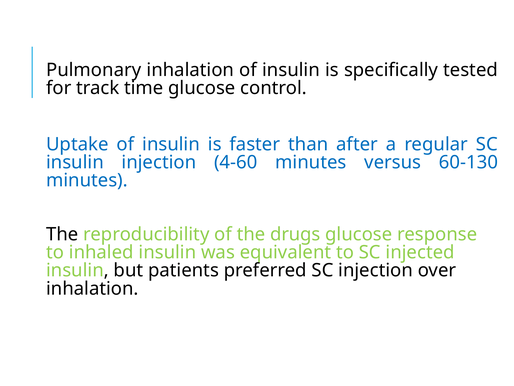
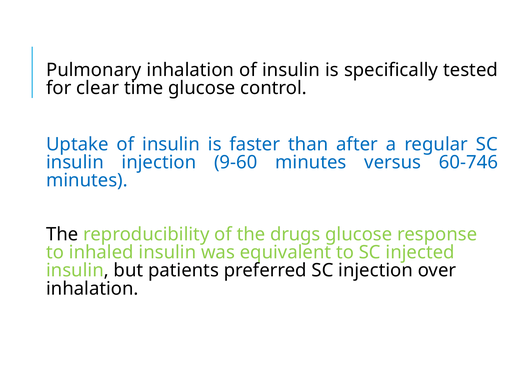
track: track -> clear (98, 88)
4-60: 4-60 -> 9-60 (236, 162)
60-130: 60-130 -> 60-746 (468, 162)
